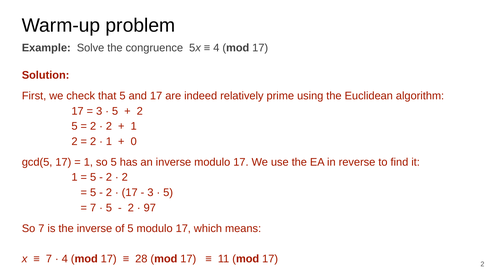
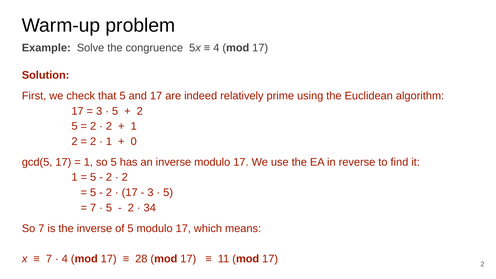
97: 97 -> 34 (150, 208)
